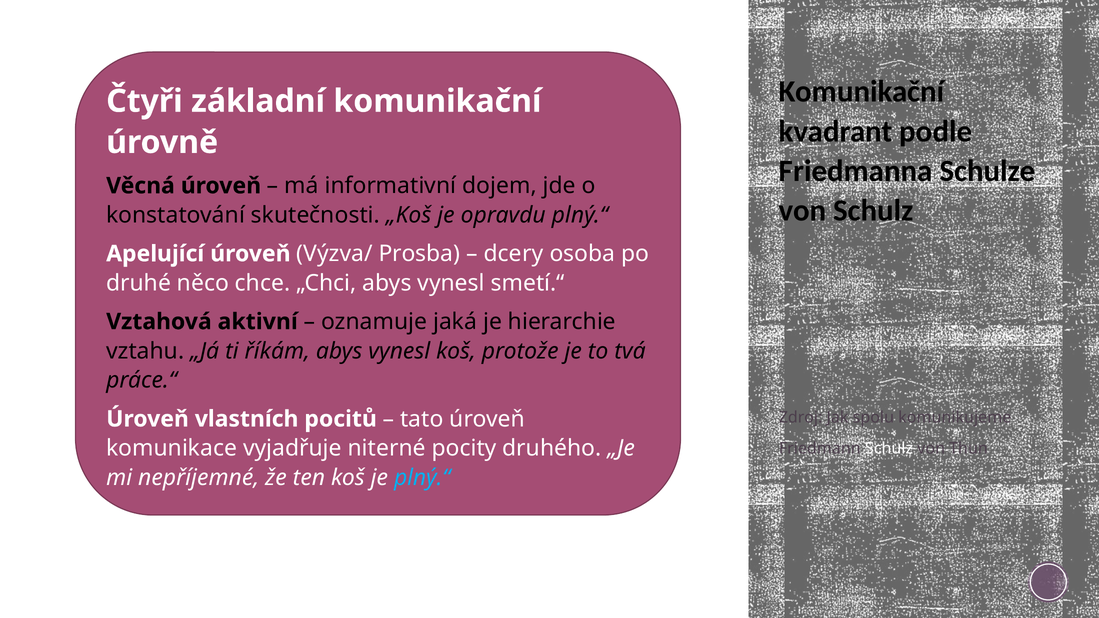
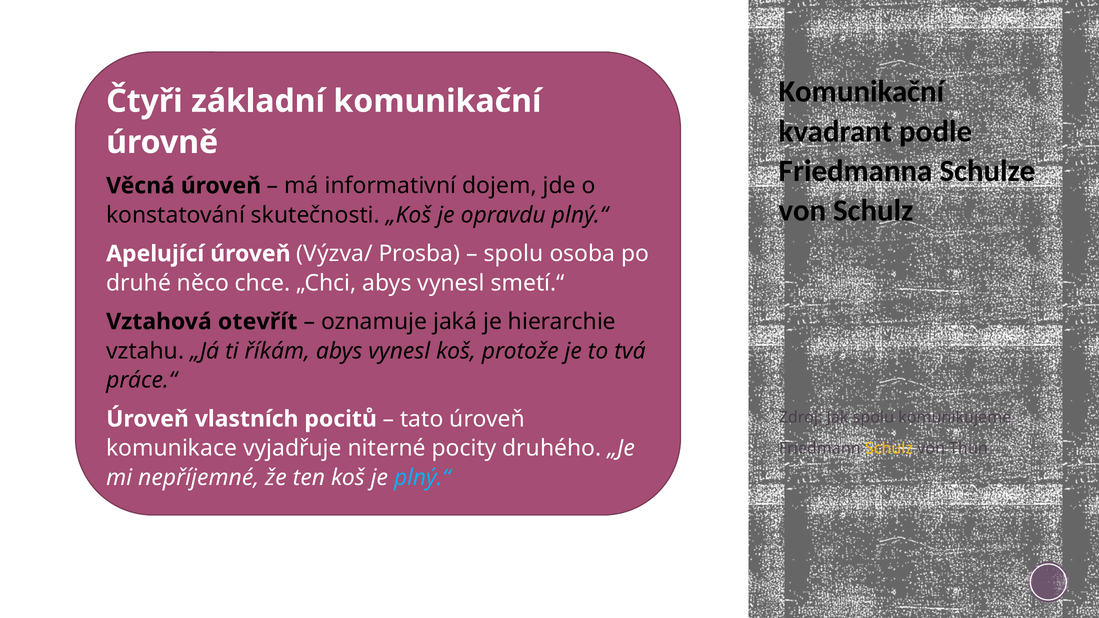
dcery: dcery -> spolu (513, 254)
aktivní: aktivní -> otevřít (258, 322)
Schulz colour: white -> yellow (889, 448)
